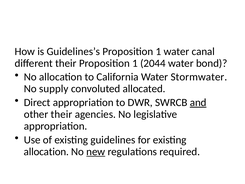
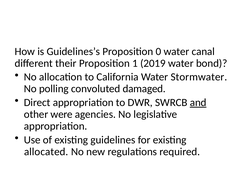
1: 1 -> 0 (158, 51)
2044: 2044 -> 2019 (153, 63)
supply: supply -> polling (54, 89)
allocated: allocated -> damaged (144, 89)
other their: their -> were (62, 114)
allocation: allocation -> allocated (46, 151)
new underline: present -> none (96, 151)
